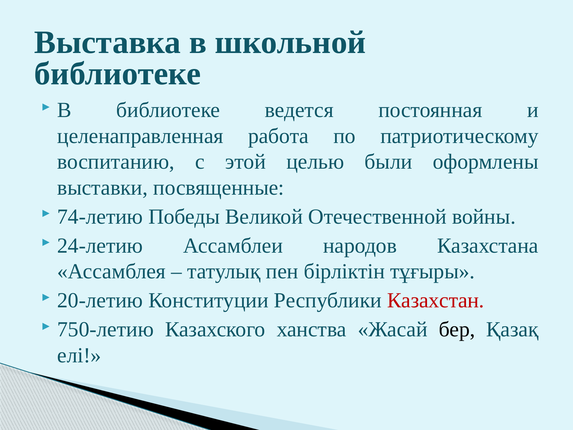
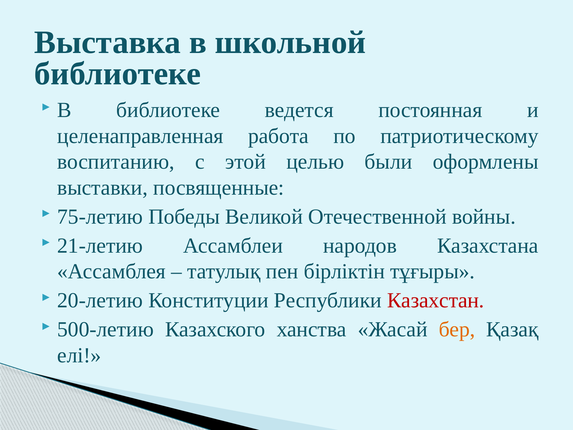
74-летию: 74-летию -> 75-летию (100, 216)
24-летию: 24-летию -> 21-летию (100, 245)
750-летию: 750-летию -> 500-летию (106, 329)
бер colour: black -> orange (457, 329)
